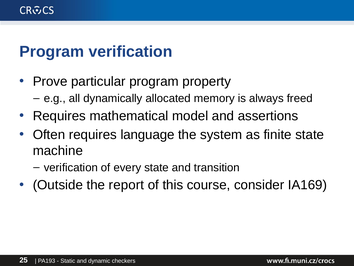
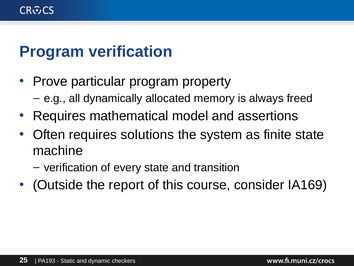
language: language -> solutions (147, 134)
